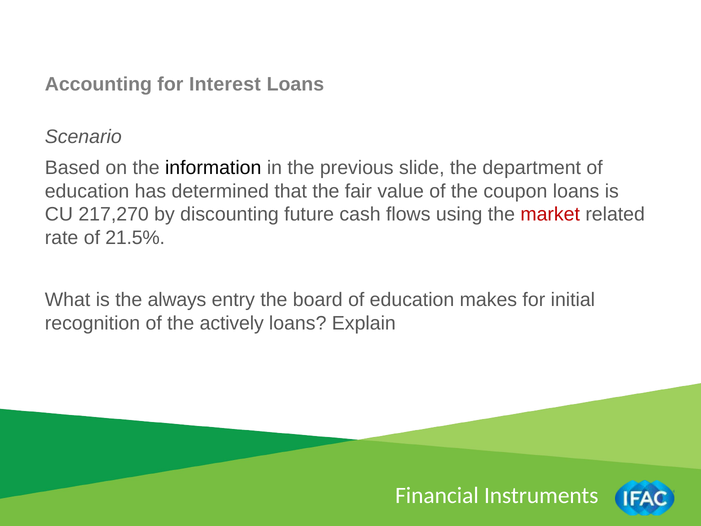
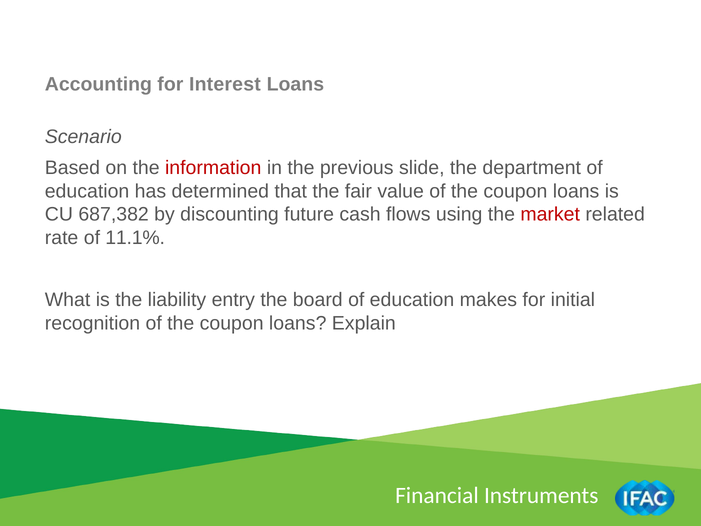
information colour: black -> red (213, 168)
217,270: 217,270 -> 687,382 (114, 214)
21.5%: 21.5% -> 11.1% (135, 238)
always: always -> liability (177, 300)
recognition of the actively: actively -> coupon (232, 323)
